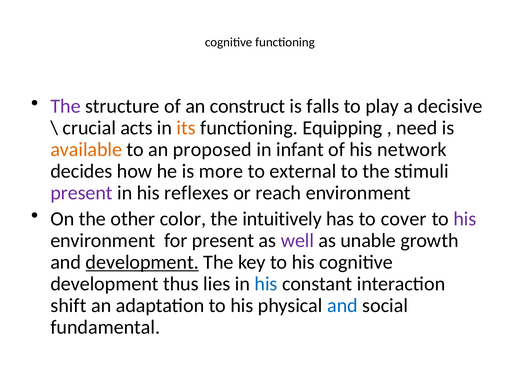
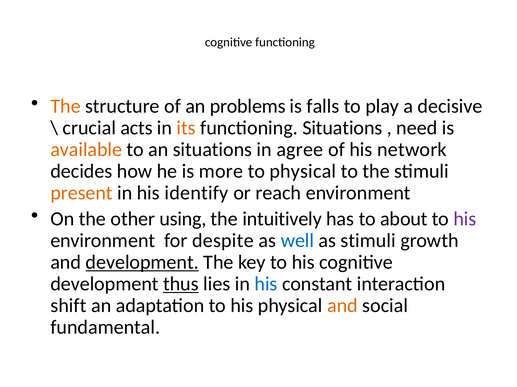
The colour: purple -> orange (66, 107)
construct: construct -> problems (248, 107)
functioning Equipping: Equipping -> Situations (342, 128)
an proposed: proposed -> situations (212, 150)
infant: infant -> agree (300, 150)
to external: external -> physical (303, 172)
present colour: purple -> orange (82, 193)
reflexes: reflexes -> identify (196, 193)
color: color -> using (183, 219)
cover: cover -> about (404, 219)
for present: present -> despite (223, 241)
well colour: purple -> blue (297, 241)
as unable: unable -> stimuli (368, 241)
thus underline: none -> present (181, 284)
and colour: blue -> orange (342, 306)
